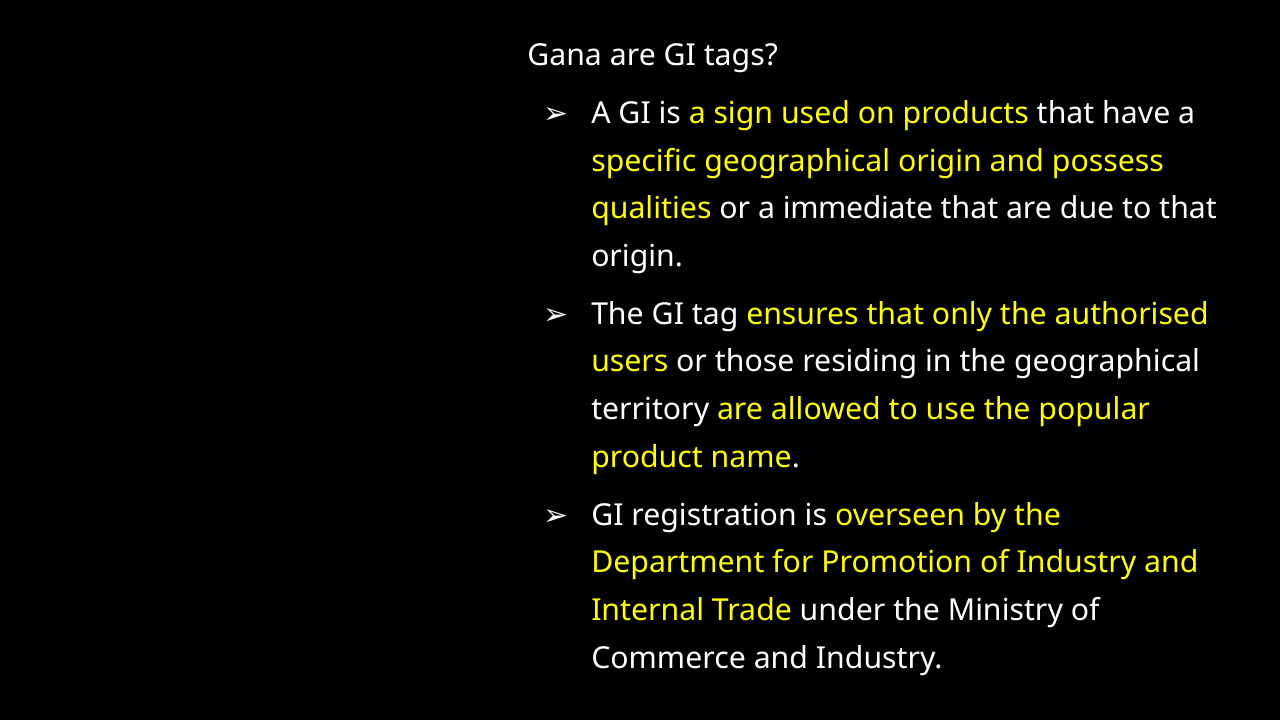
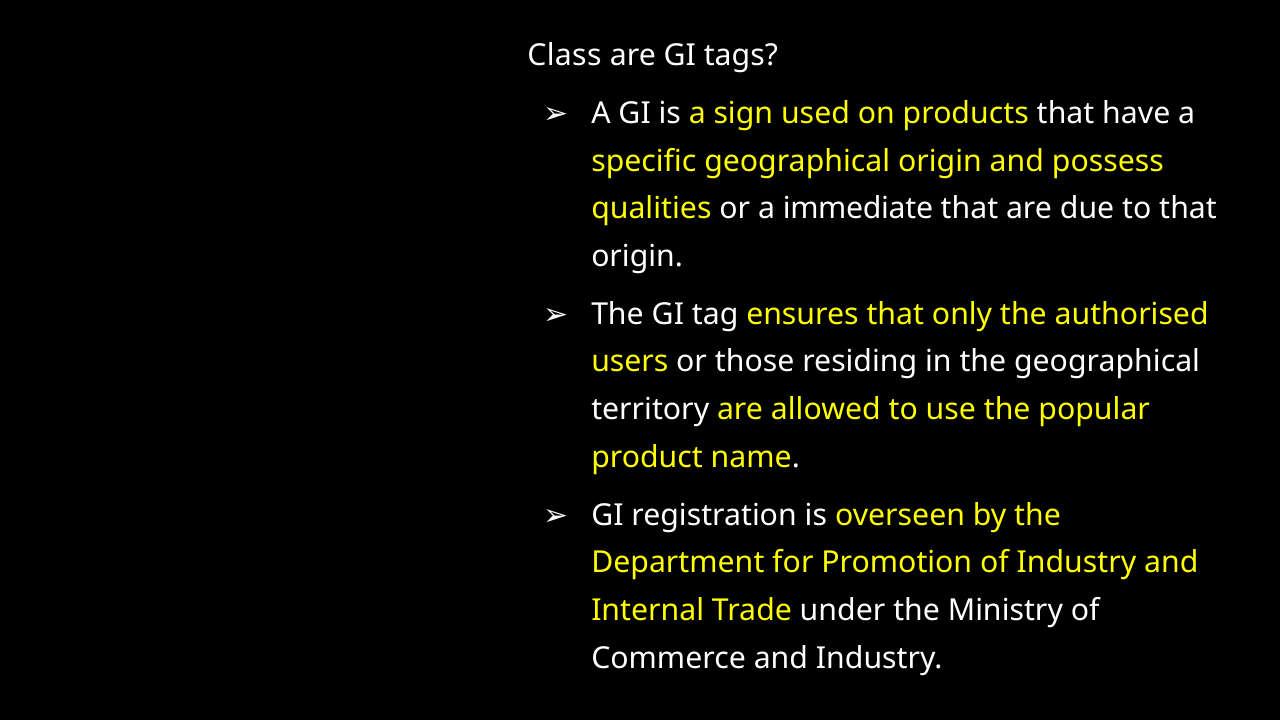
Gana: Gana -> Class (564, 55)
